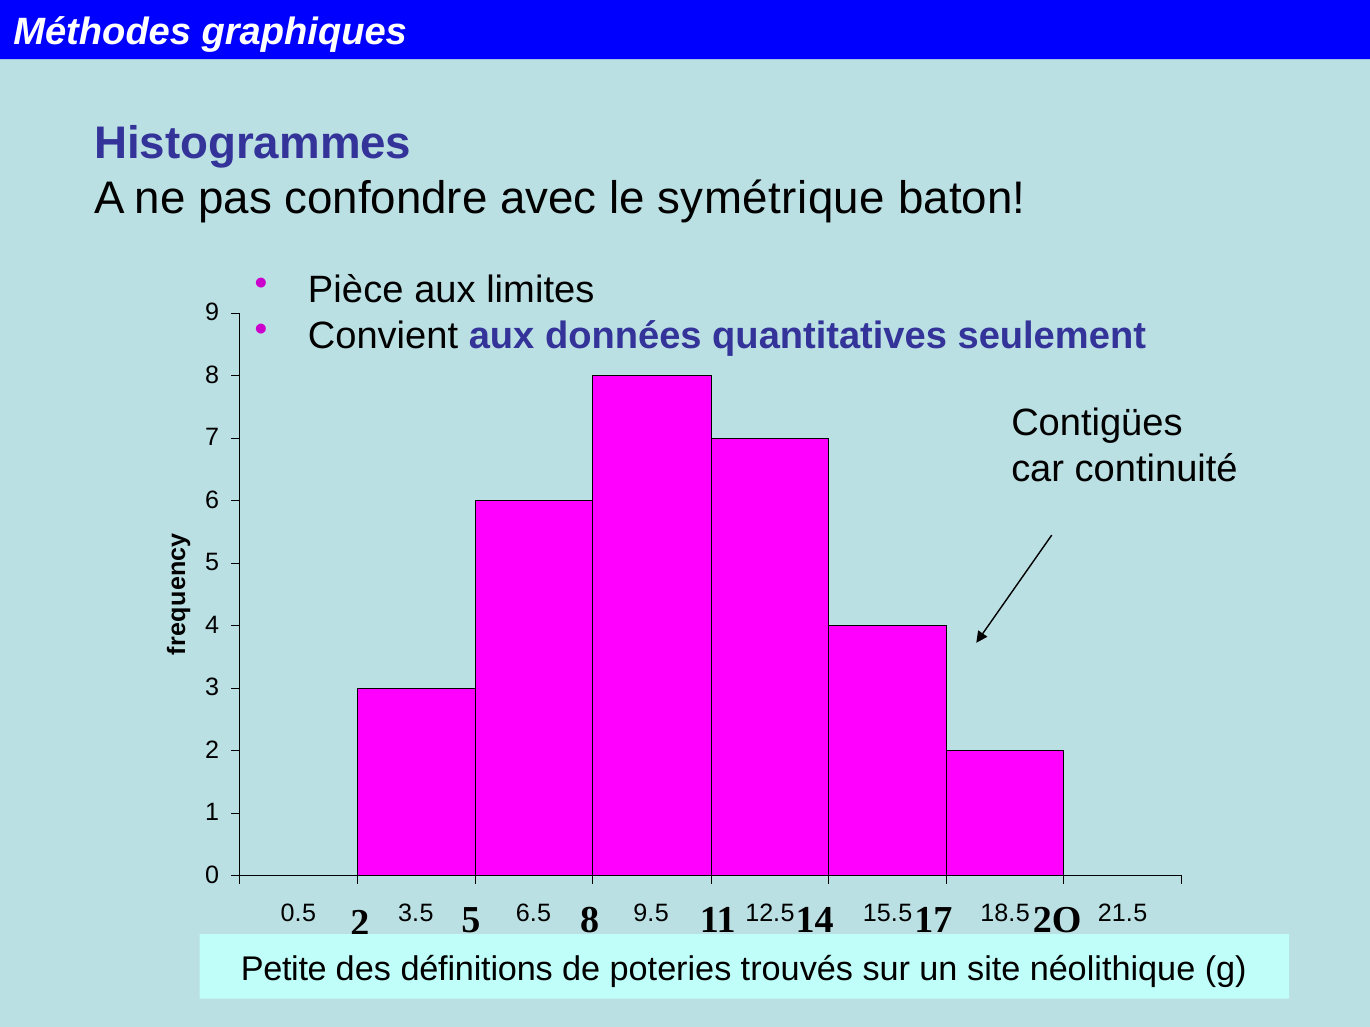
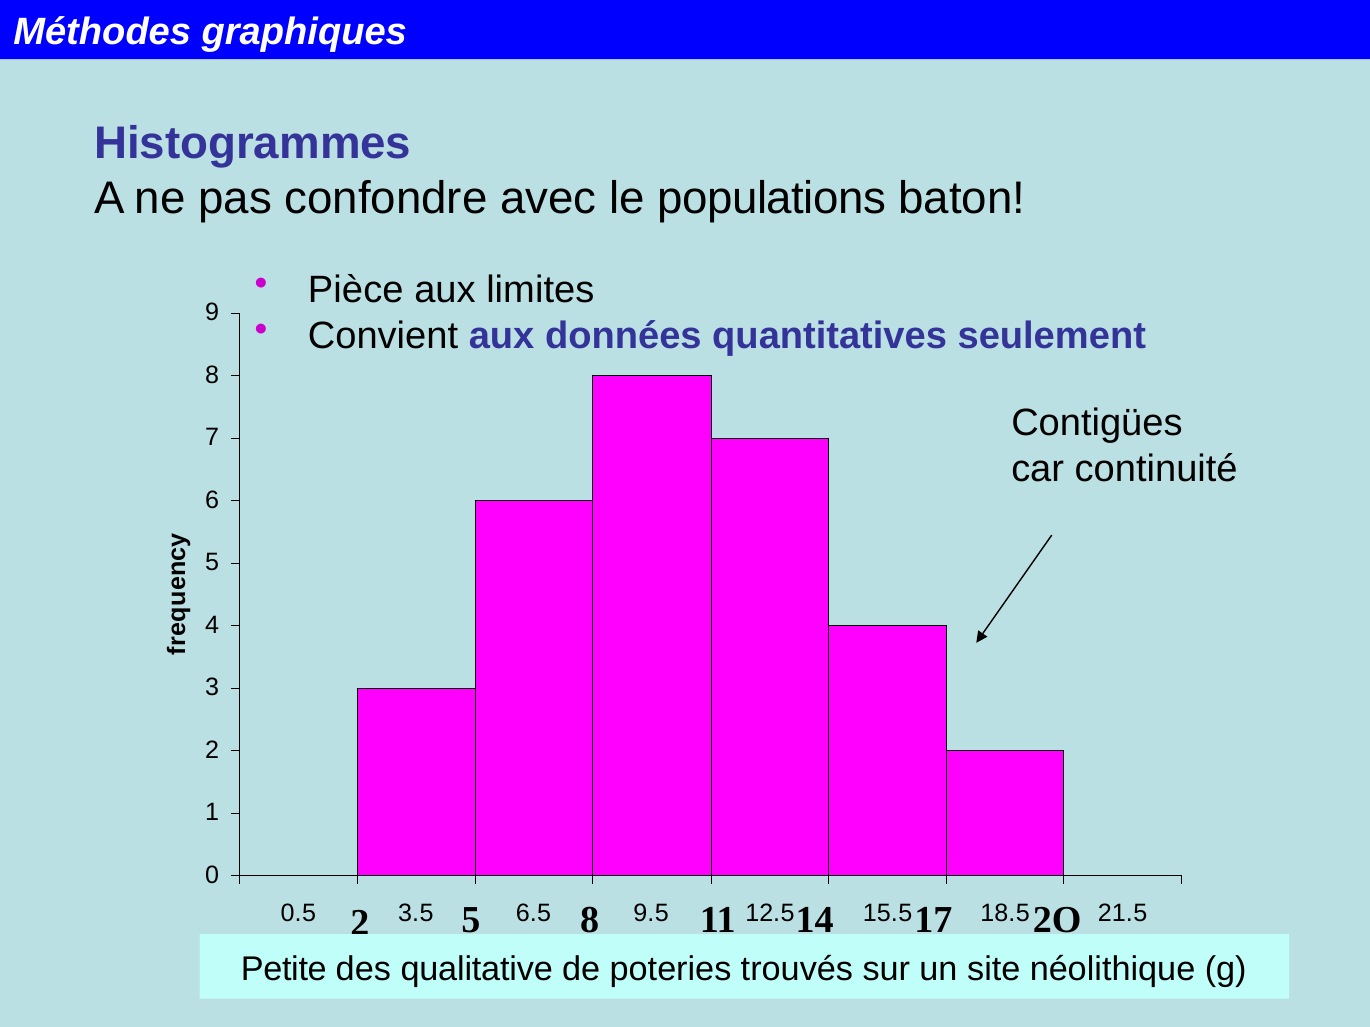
symétrique: symétrique -> populations (772, 199)
définitions: définitions -> qualitative (477, 969)
